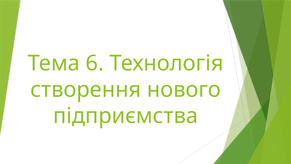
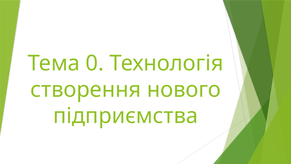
6: 6 -> 0 (95, 63)
